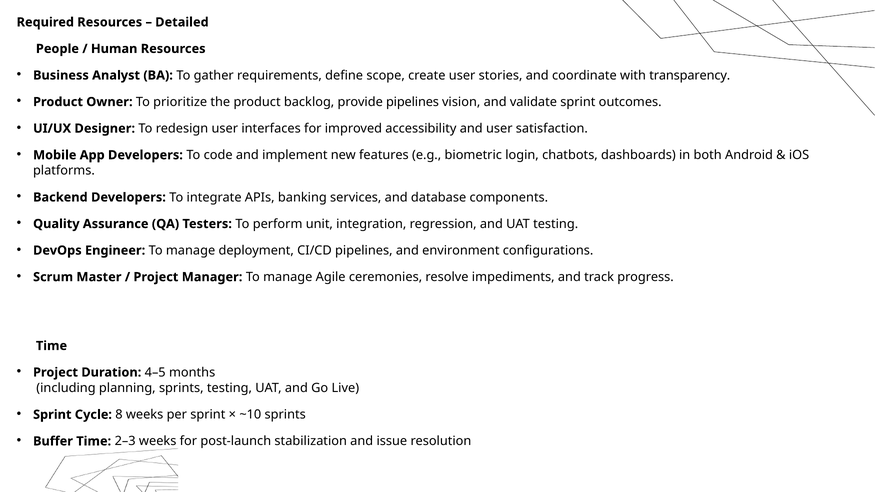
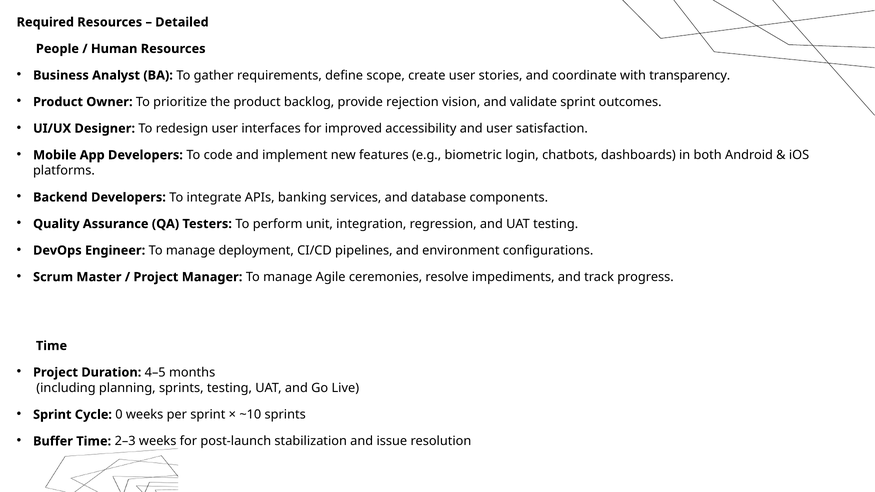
provide pipelines: pipelines -> rejection (412, 102)
8: 8 -> 0 (119, 415)
